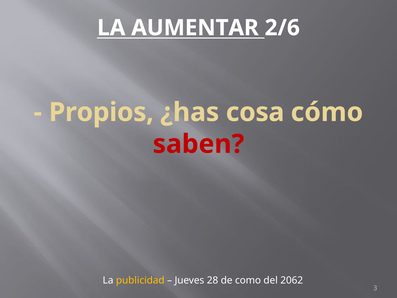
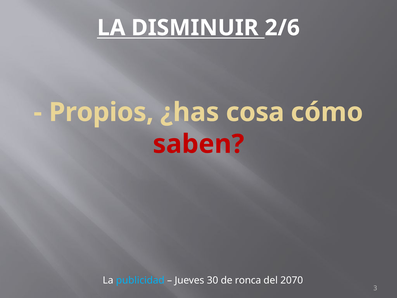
AUMENTAR: AUMENTAR -> DISMINUIR (195, 28)
publicidad colour: yellow -> light blue (140, 280)
28: 28 -> 30 (213, 280)
como: como -> ronca (248, 280)
2062: 2062 -> 2070 (292, 280)
